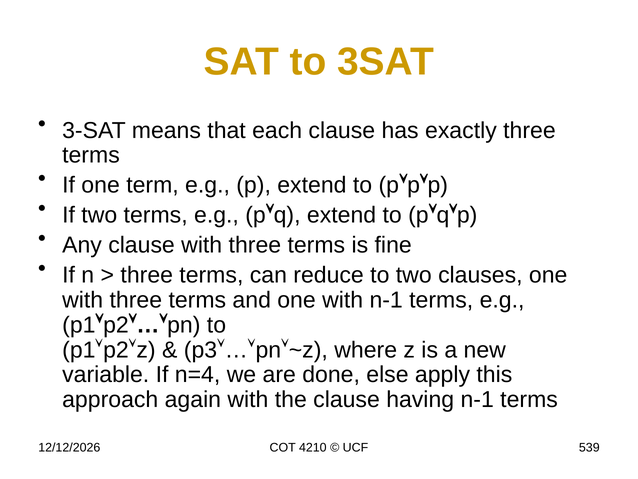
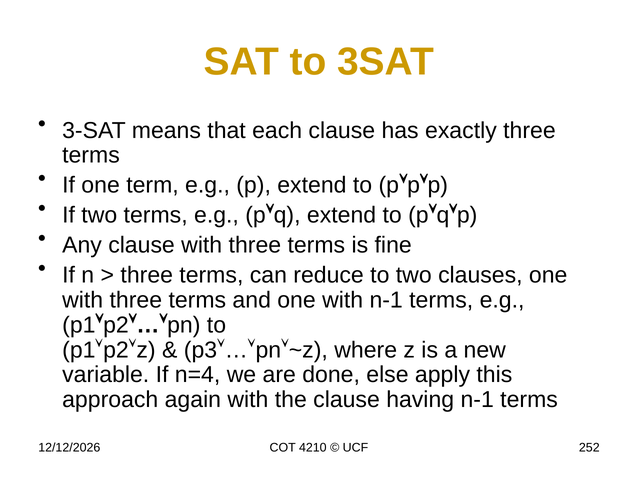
539: 539 -> 252 (589, 447)
